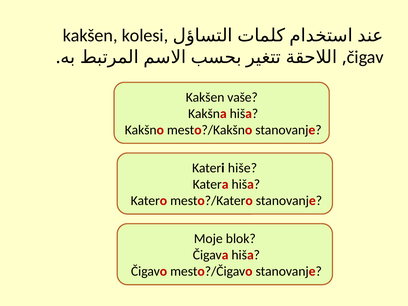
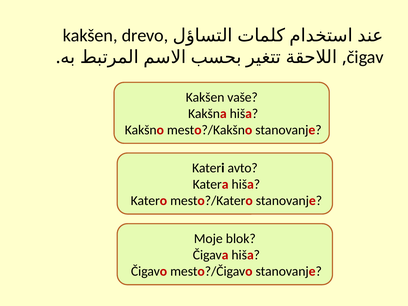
kolesi: kolesi -> drevo (145, 35)
hiše: hiše -> avto (243, 168)
